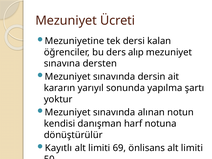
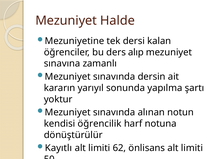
Ücreti: Ücreti -> Halde (117, 21)
dersten: dersten -> zamanlı (100, 64)
danışman: danışman -> öğrencilik (100, 124)
69: 69 -> 62 (119, 148)
